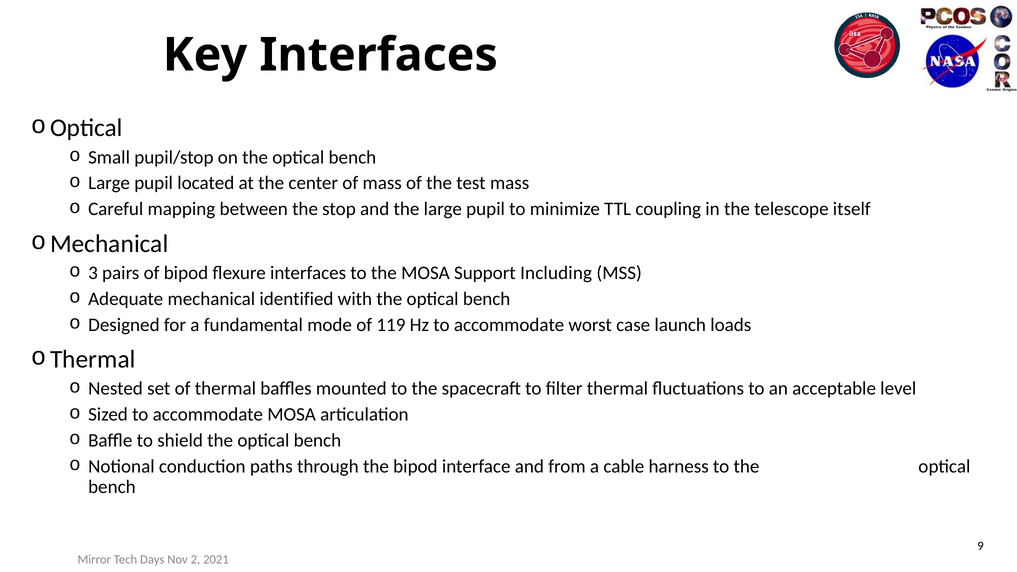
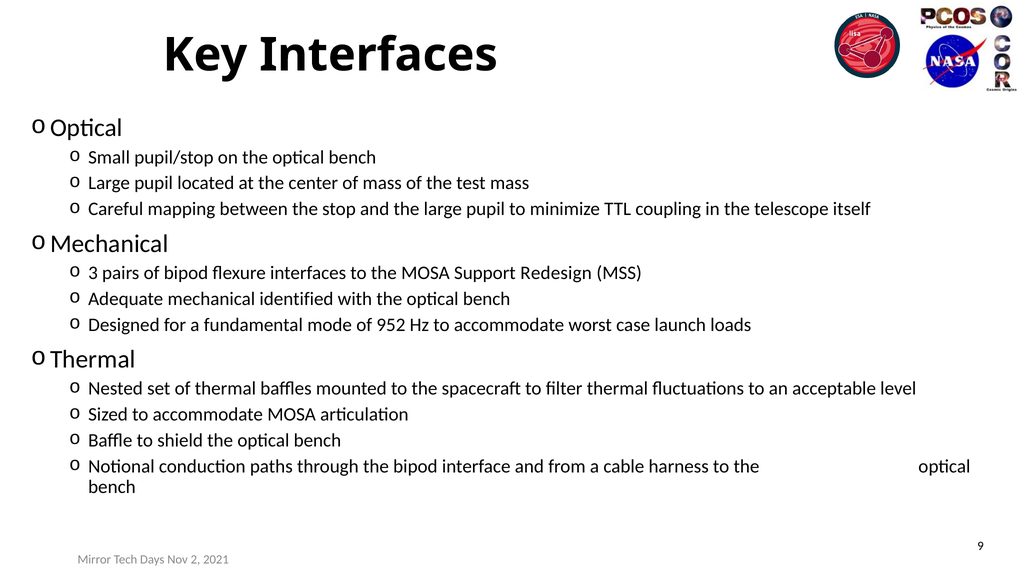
Including: Including -> Redesign (556, 273)
119: 119 -> 952 (391, 325)
